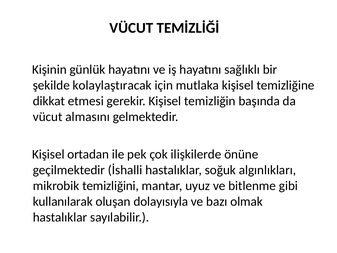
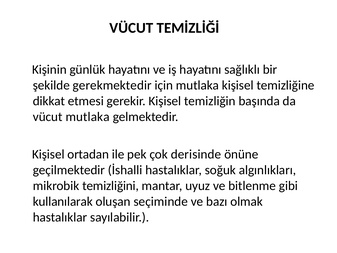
kolaylaştıracak: kolaylaştıracak -> gerekmektedir (112, 85)
vücut almasını: almasını -> mutlaka (88, 117)
ilişkilerde: ilişkilerde -> derisinde (196, 154)
dolayısıyla: dolayısıyla -> seçiminde (161, 201)
